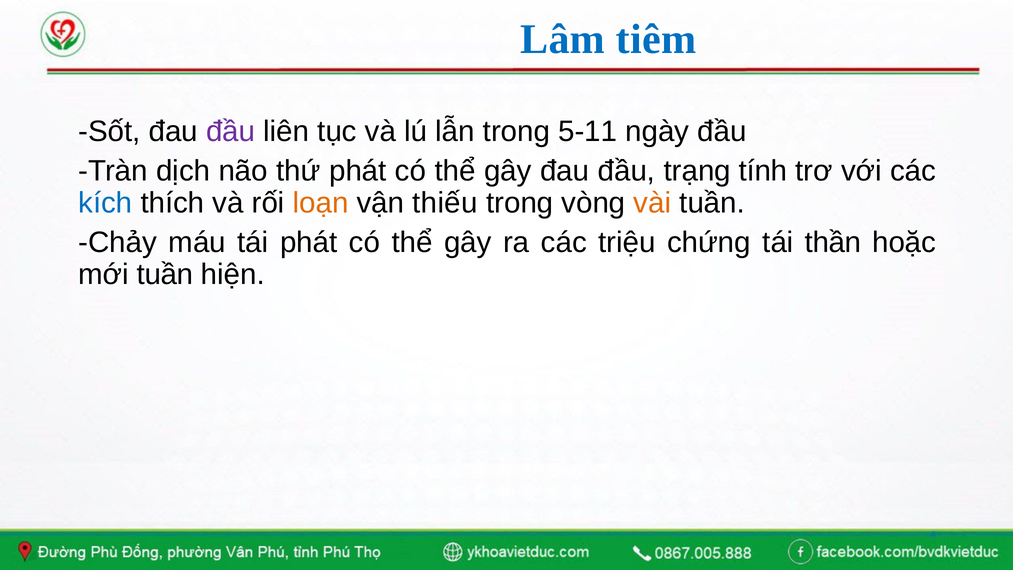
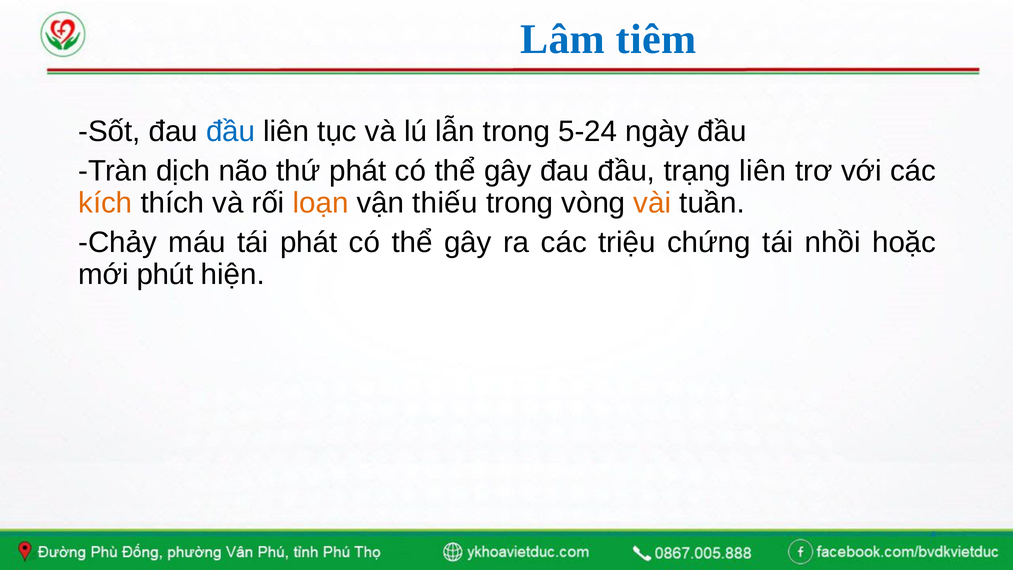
đầu colour: purple -> blue (231, 131)
5-11: 5-11 -> 5-24 (588, 131)
trạng tính: tính -> liên (763, 171)
kích colour: blue -> orange (105, 203)
thần: thần -> nhồi (833, 243)
mới tuần: tuần -> phút (165, 274)
